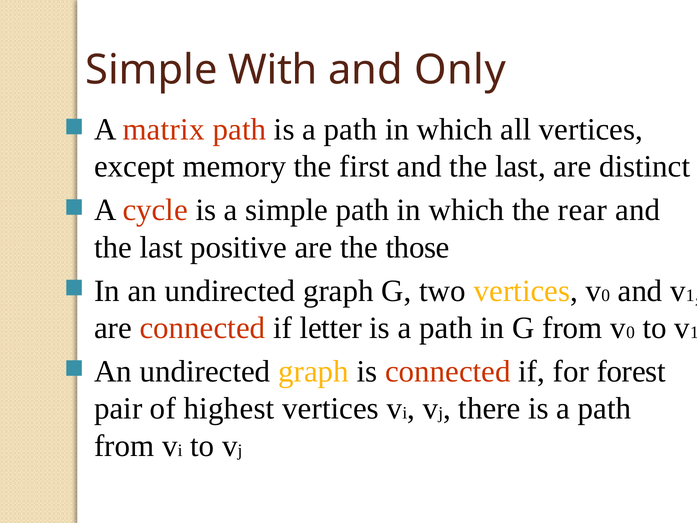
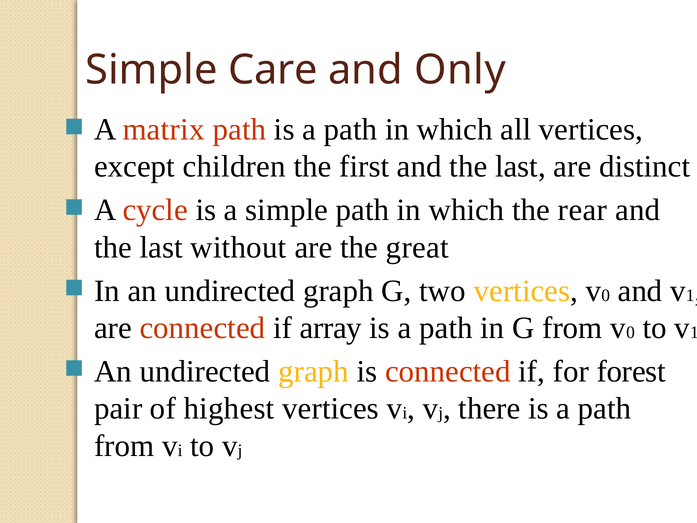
With: With -> Care (273, 70)
memory: memory -> children (234, 167)
positive: positive -> without (239, 247)
those: those -> great (417, 247)
letter: letter -> array (331, 328)
